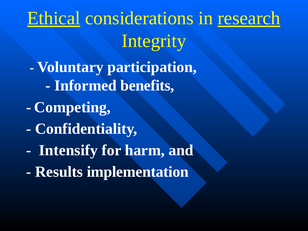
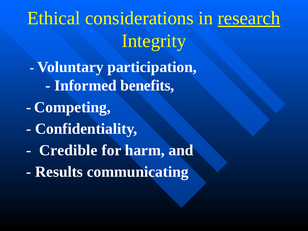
Ethical underline: present -> none (54, 18)
Intensify: Intensify -> Credible (68, 150)
implementation: implementation -> communicating (138, 172)
